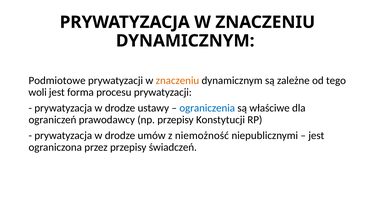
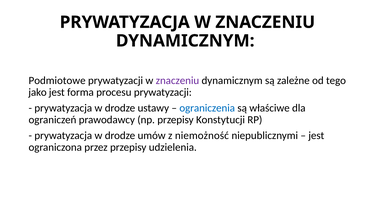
znaczeniu colour: orange -> purple (177, 80)
woli: woli -> jako (38, 92)
świadczeń: świadczeń -> udzielenia (173, 147)
